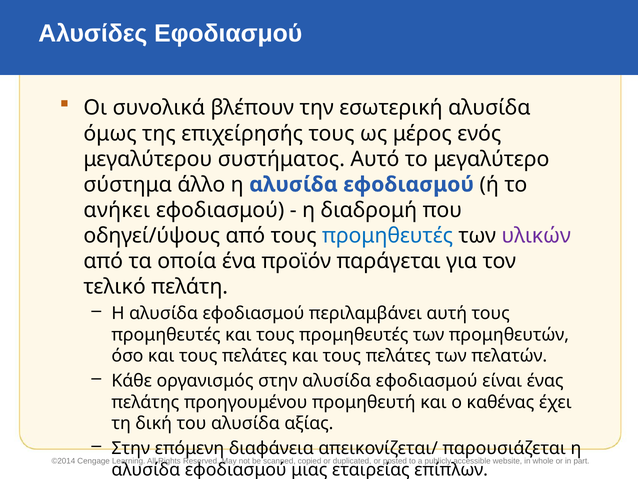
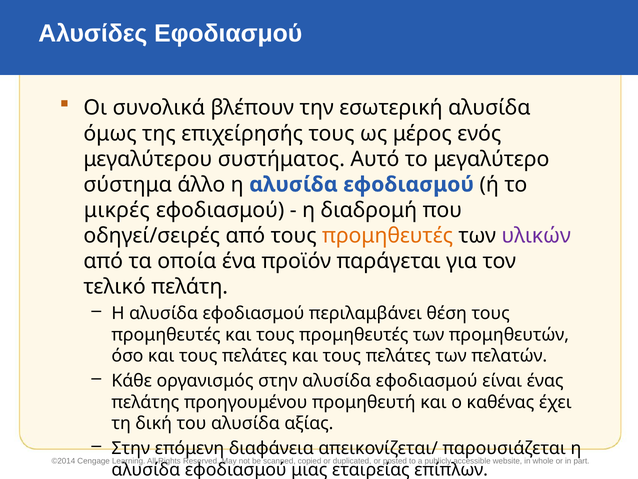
ανήκει: ανήκει -> μικρές (117, 210)
οδηγεί/ύψους: οδηγεί/ύψους -> οδηγεί/σειρές (152, 235)
προμηθευτές colour: blue -> orange (388, 235)
αυτή: αυτή -> θέση (447, 313)
